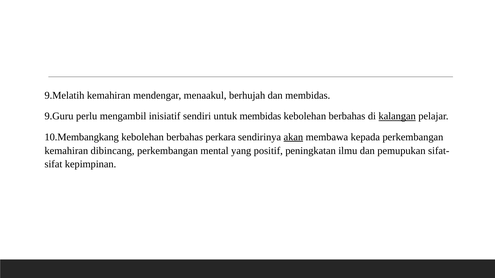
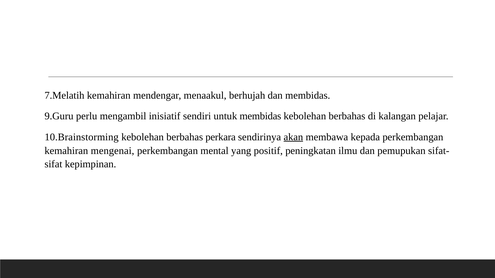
9.Melatih: 9.Melatih -> 7.Melatih (64, 96)
kalangan underline: present -> none (397, 116)
10.Membangkang: 10.Membangkang -> 10.Brainstorming (82, 137)
dibincang: dibincang -> mengenai (113, 151)
